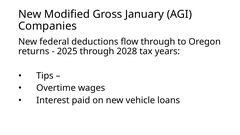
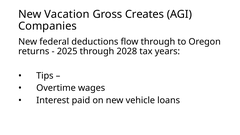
Modified: Modified -> Vacation (67, 14)
January: January -> Creates (145, 14)
